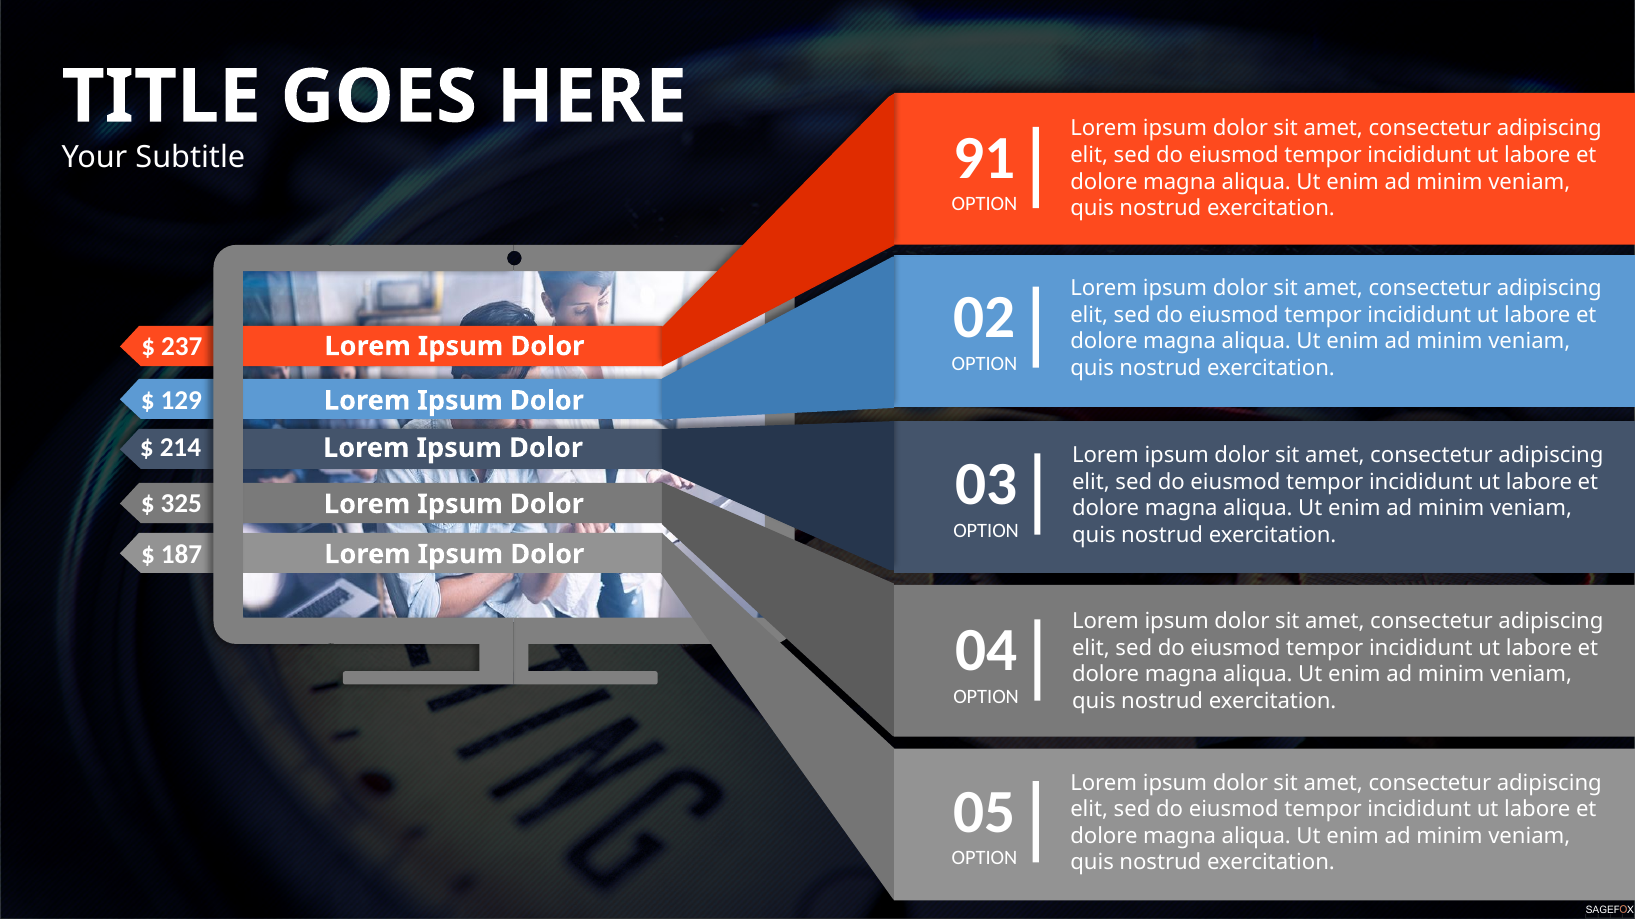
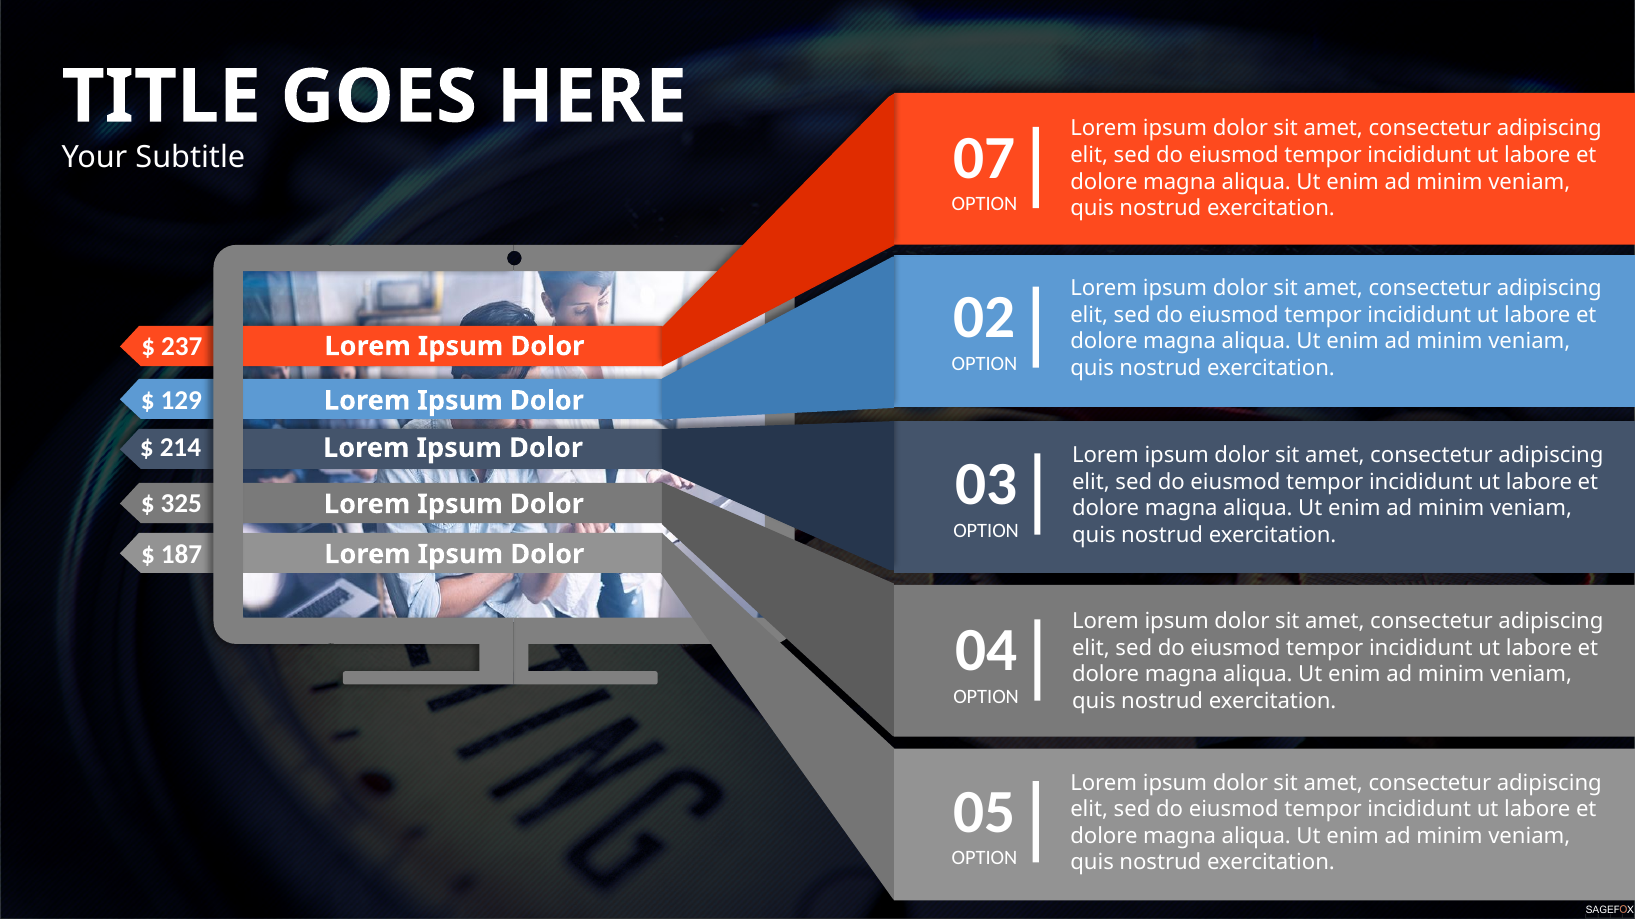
91: 91 -> 07 (984, 158)
